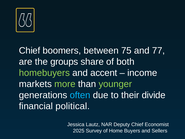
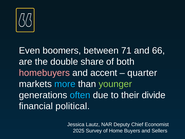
Chief: Chief -> Even (29, 51)
75: 75 -> 71 (126, 51)
77: 77 -> 66 (158, 51)
groups: groups -> double (64, 62)
homebuyers colour: light green -> pink (44, 73)
income: income -> quarter (142, 73)
more colour: light green -> light blue (65, 84)
